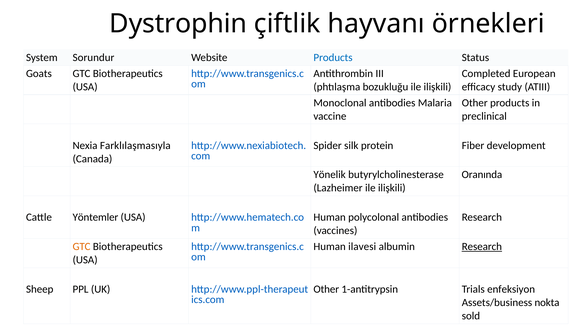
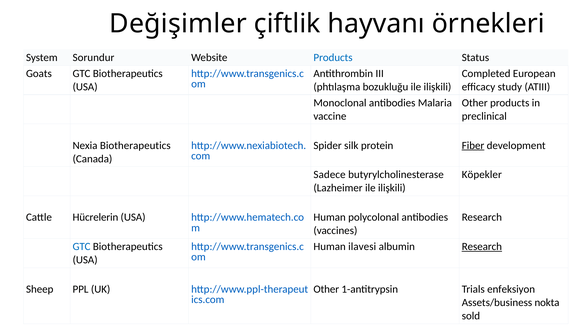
Dystrophin: Dystrophin -> Değişimler (178, 24)
Nexia Farklılaşmasıyla: Farklılaşmasıyla -> Biotherapeutics (135, 146)
Fiber underline: none -> present (473, 146)
Yönelik: Yönelik -> Sadece (330, 175)
Oranında: Oranında -> Köpekler (482, 175)
Yöntemler: Yöntemler -> Hücrelerin (95, 218)
GTC colour: orange -> blue (82, 247)
